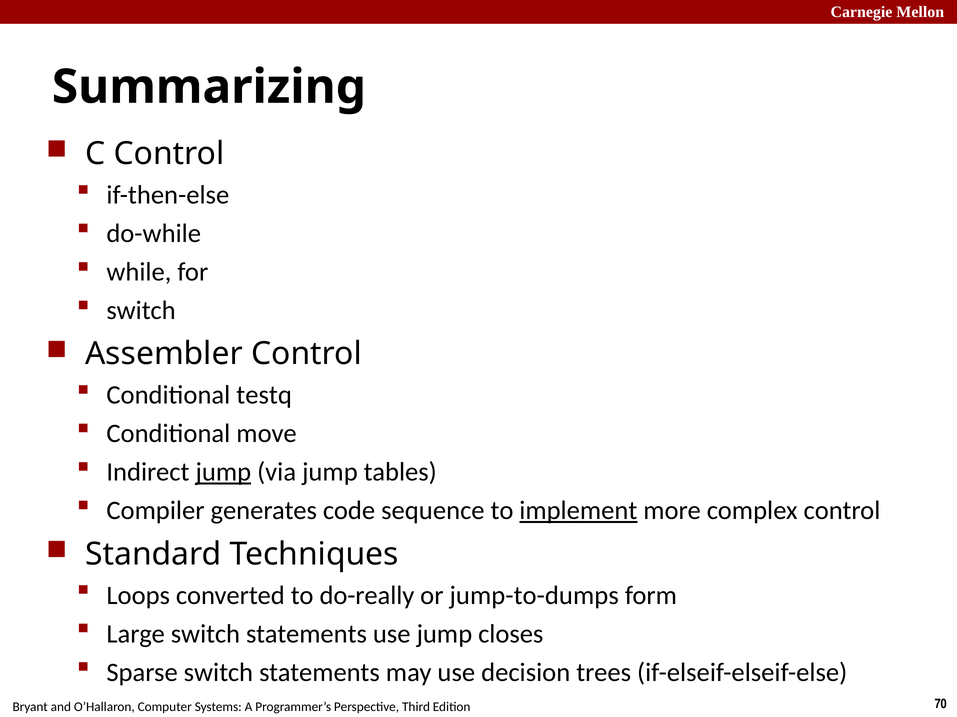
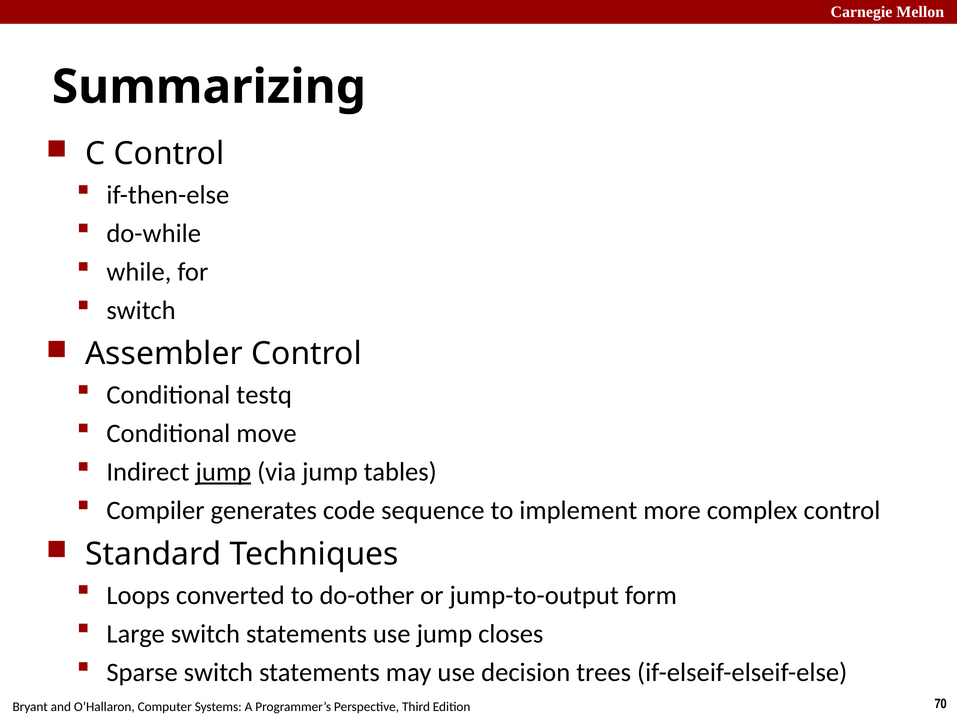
implement underline: present -> none (578, 511)
do-really: do-really -> do-other (367, 596)
jump-to-dumps: jump-to-dumps -> jump-to-output (534, 596)
